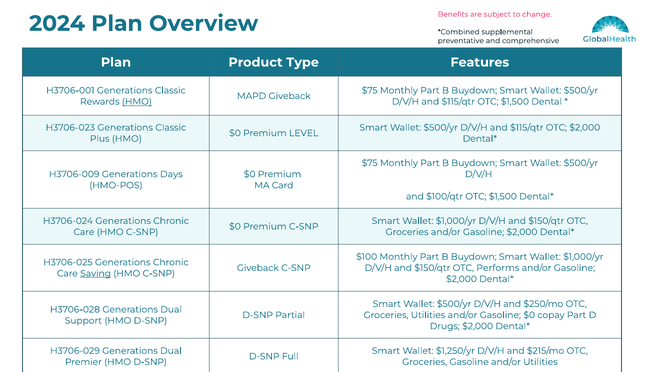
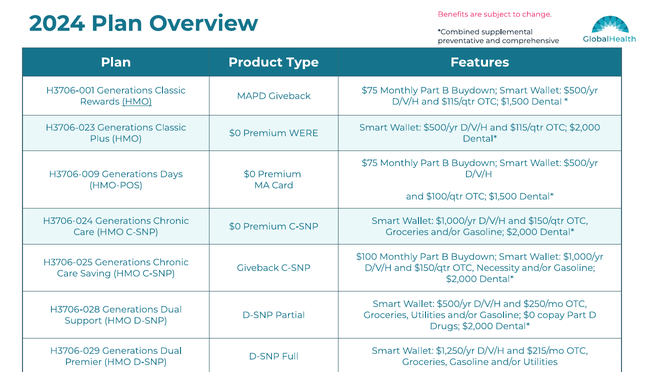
LEVEL: LEVEL -> WERE (304, 133)
Performs: Performs -> Necessity (498, 268)
Saving underline: present -> none (96, 273)
